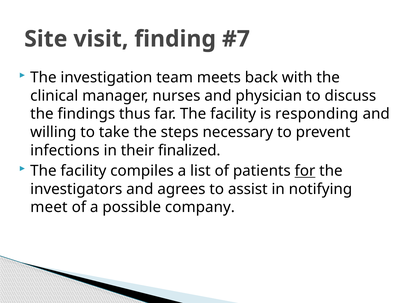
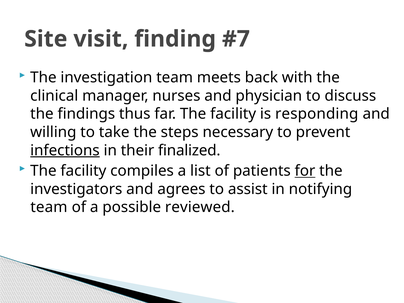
infections underline: none -> present (65, 150)
meet: meet -> team (49, 207)
company: company -> reviewed (200, 207)
